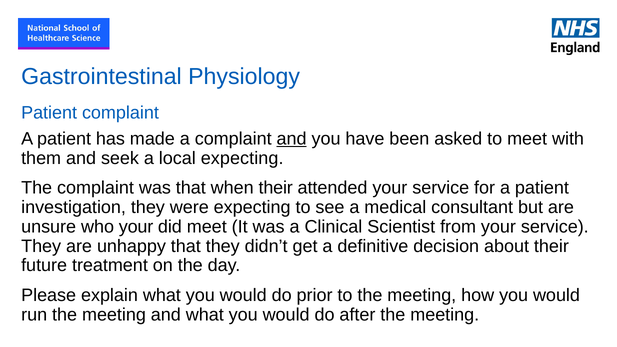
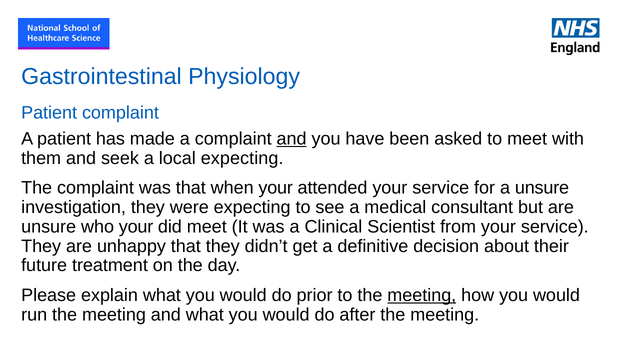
when their: their -> your (276, 188)
for a patient: patient -> unsure (542, 188)
meeting underline: none -> present (422, 295)
